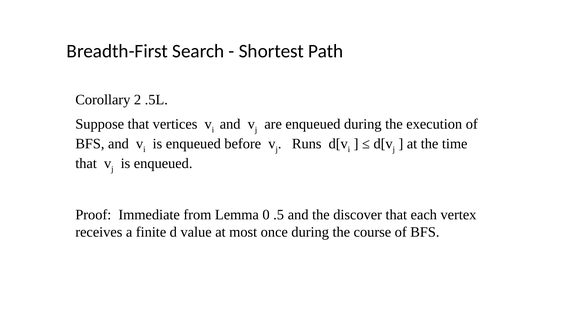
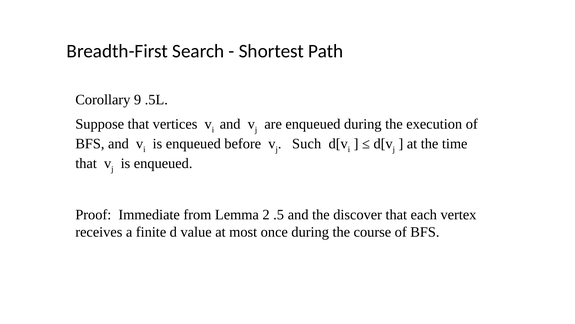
2: 2 -> 9 (138, 99)
Runs: Runs -> Such (307, 144)
0: 0 -> 2 (266, 214)
